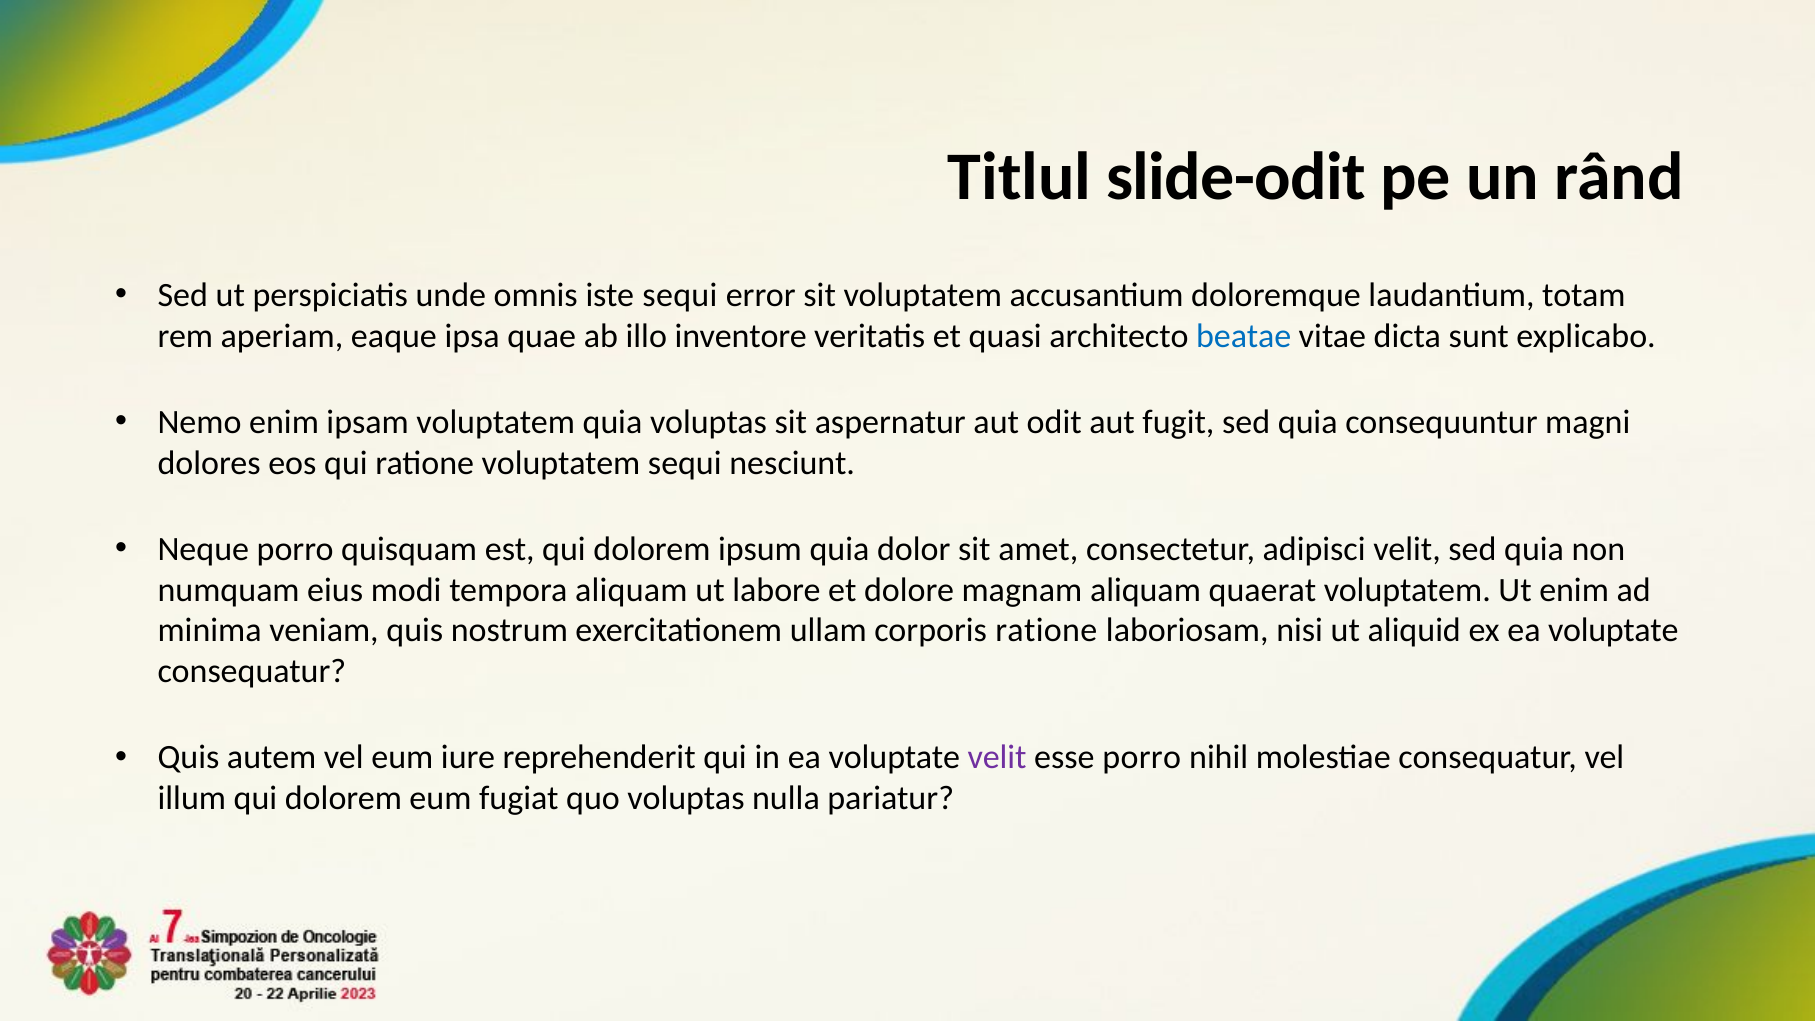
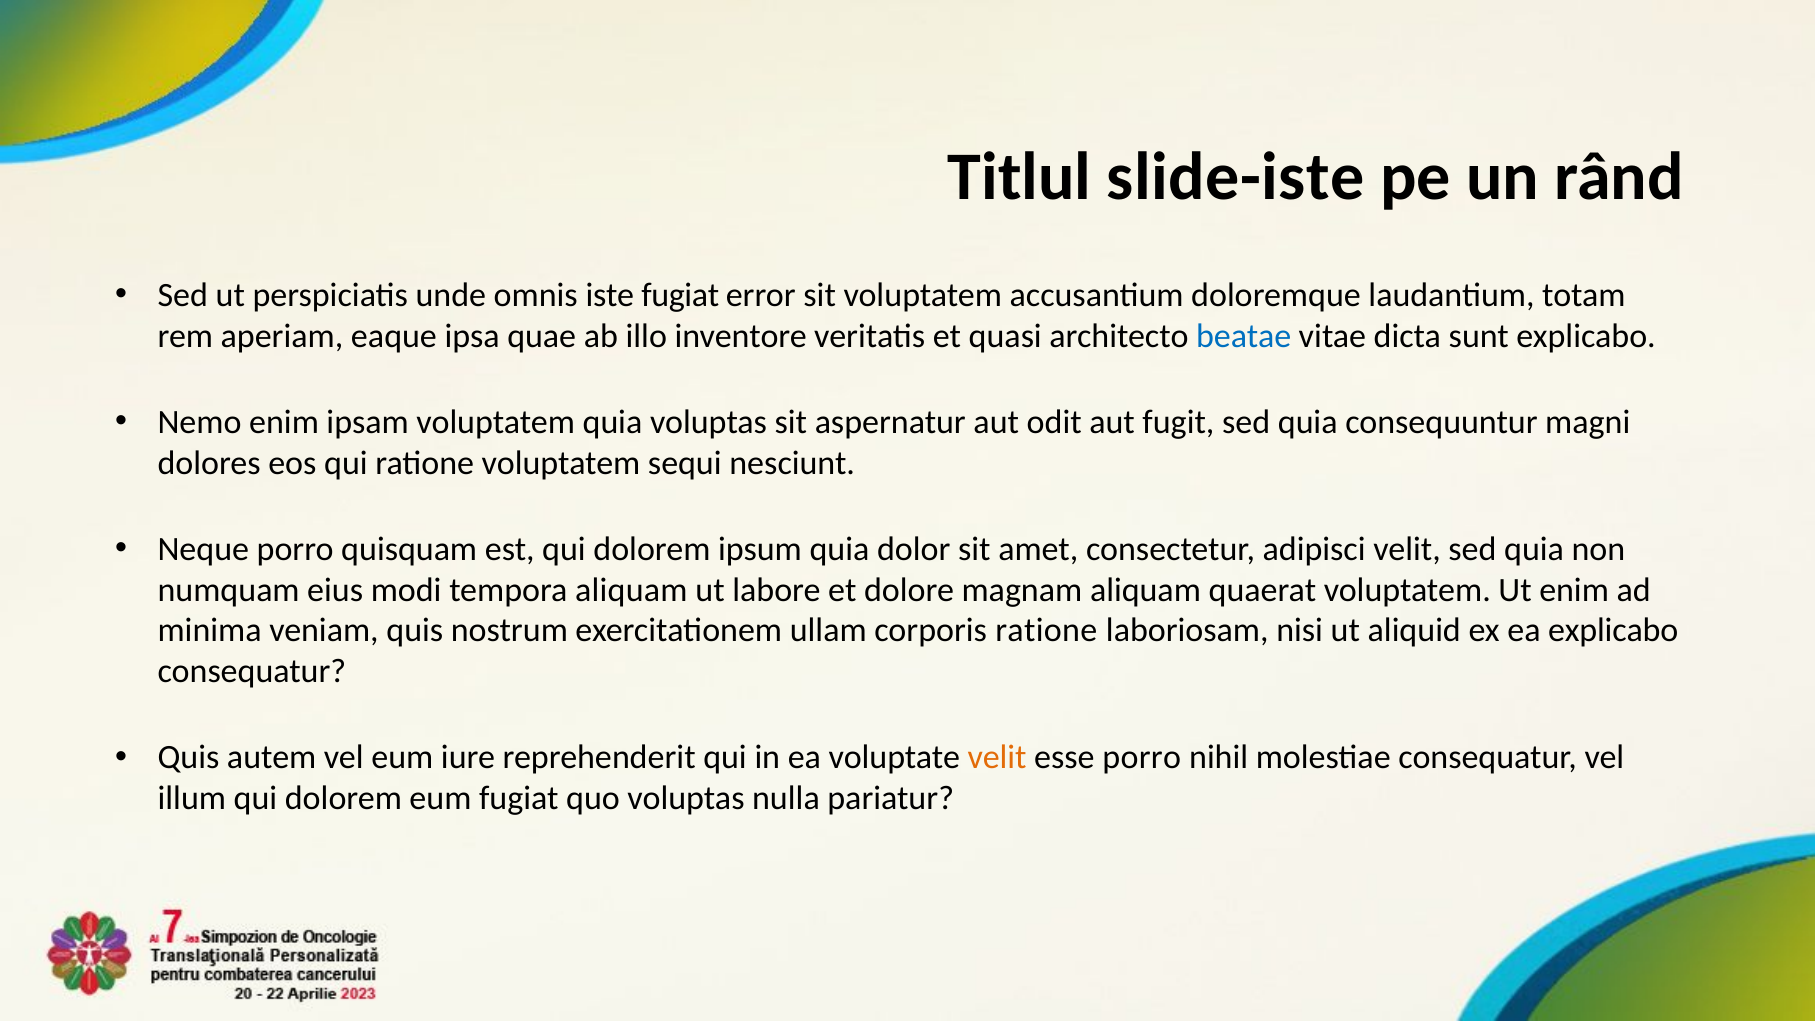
slide-odit: slide-odit -> slide-iste (1236, 177)
iste sequi: sequi -> fugiat (680, 295)
ex ea voluptate: voluptate -> explicabo (1613, 631)
velit colour: purple -> orange (997, 758)
